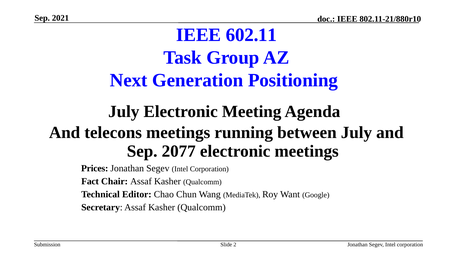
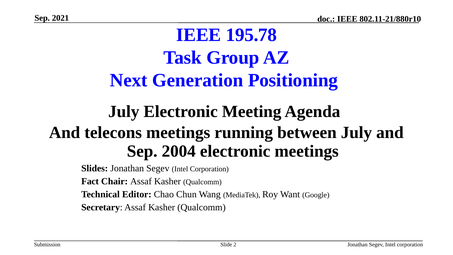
602.11: 602.11 -> 195.78 (251, 35)
2077: 2077 -> 2004 (179, 151)
Prices: Prices -> Slides (95, 168)
